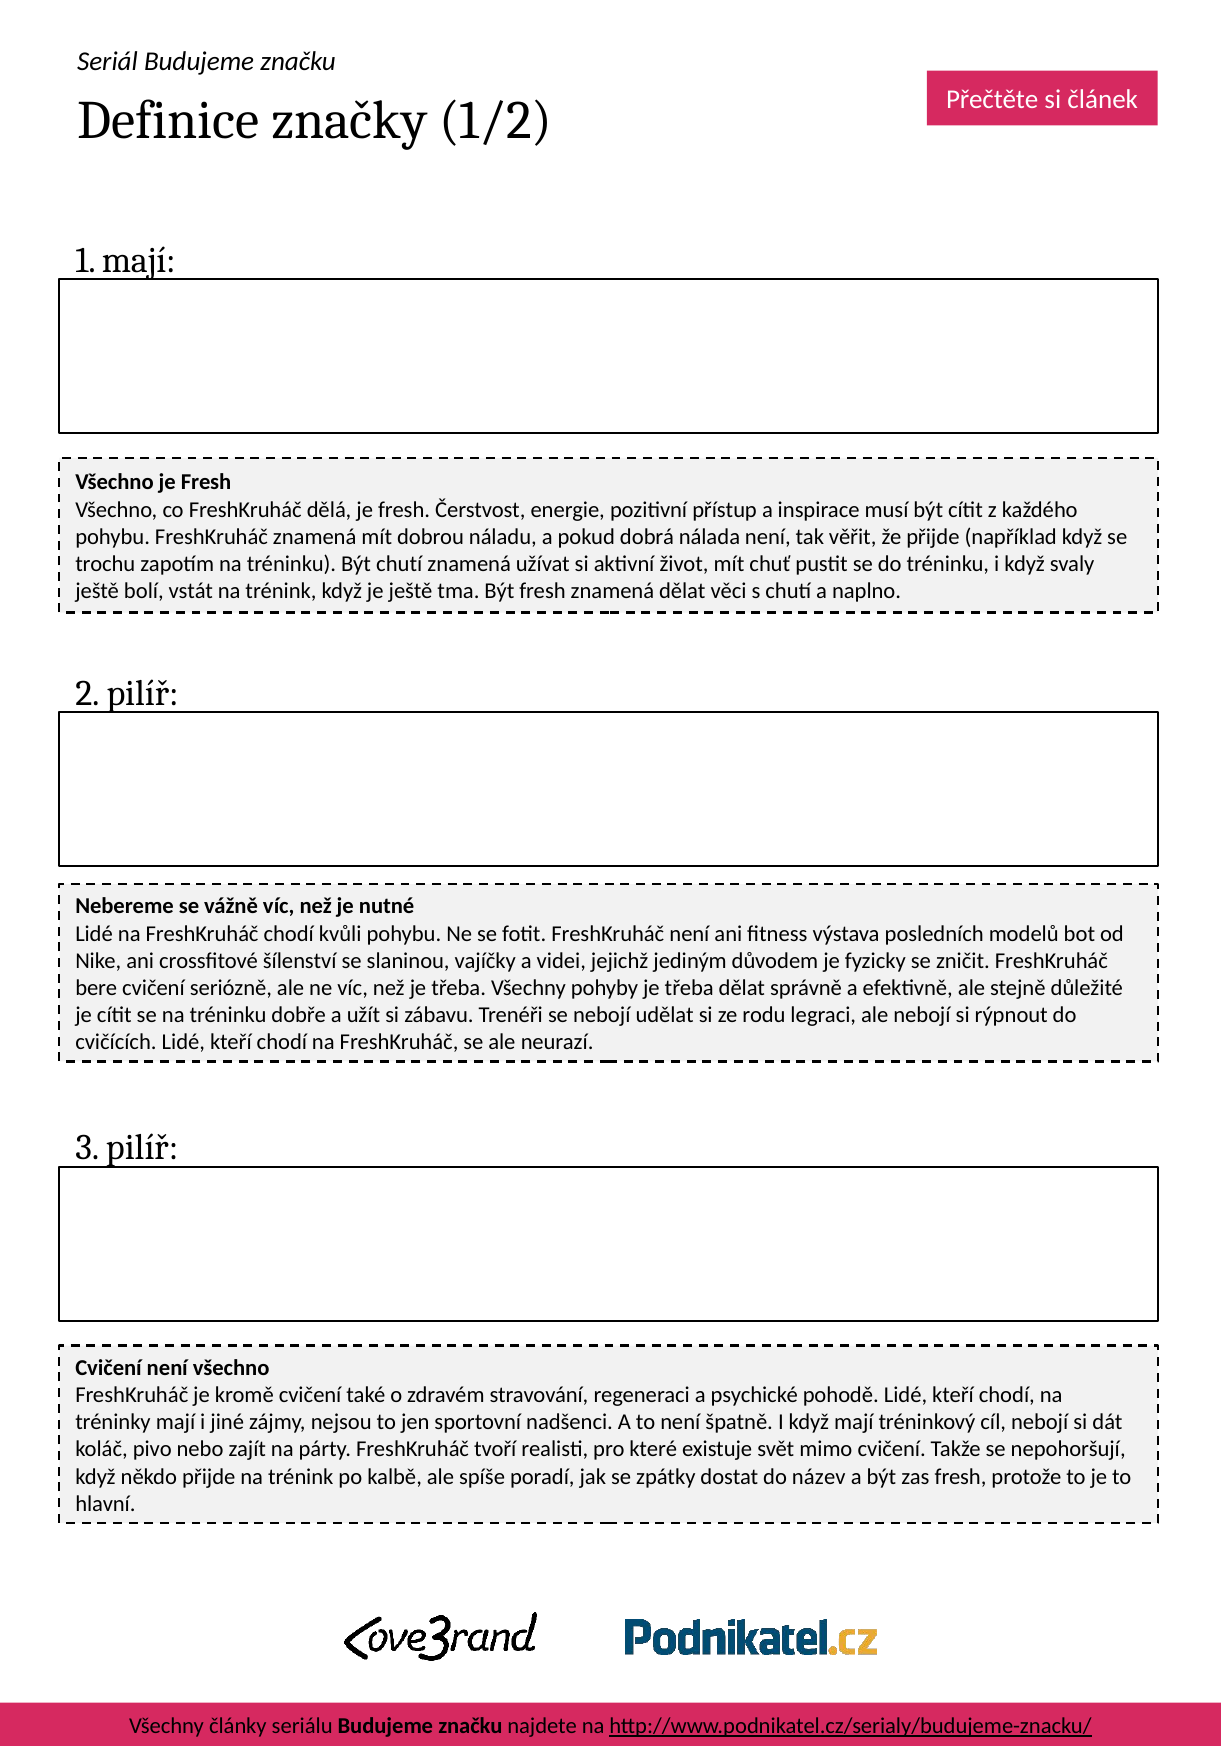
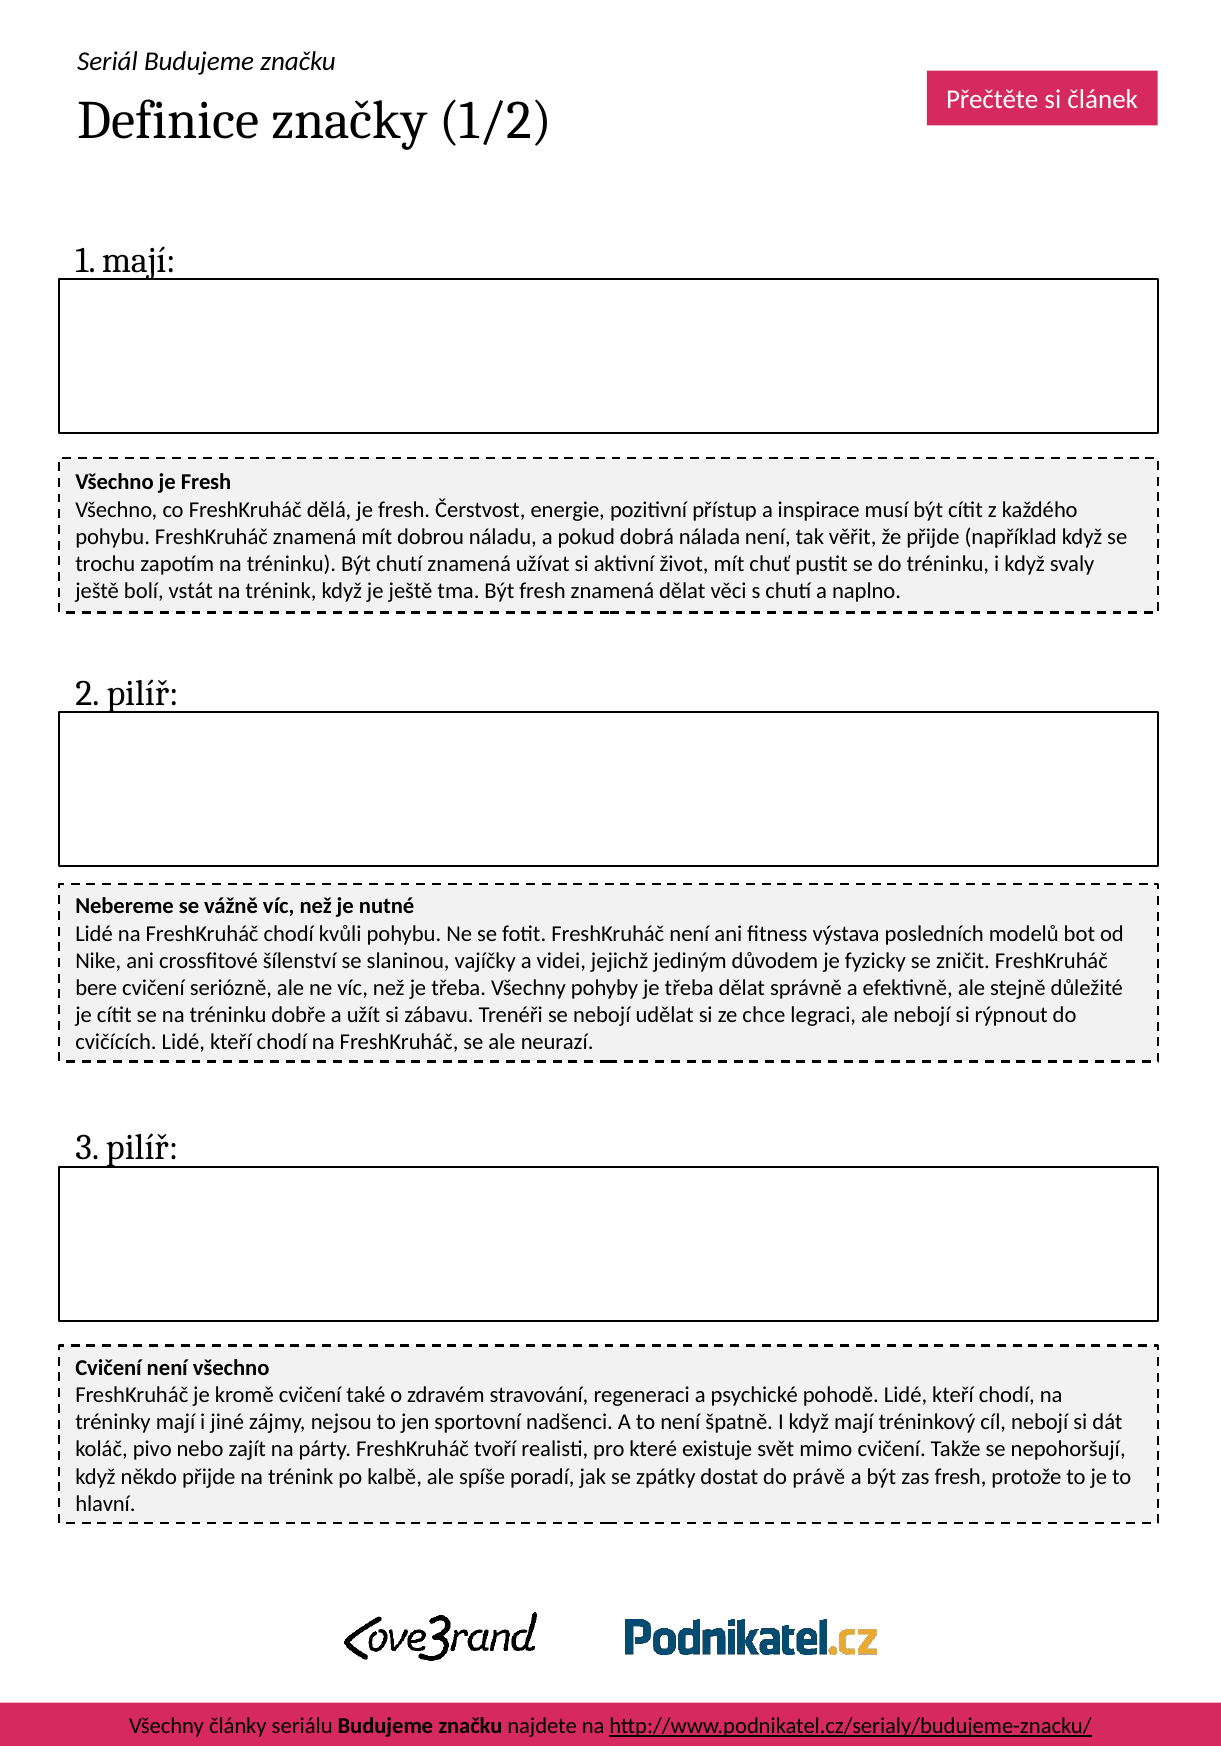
rodu: rodu -> chce (764, 1015)
název: název -> právě (819, 1476)
